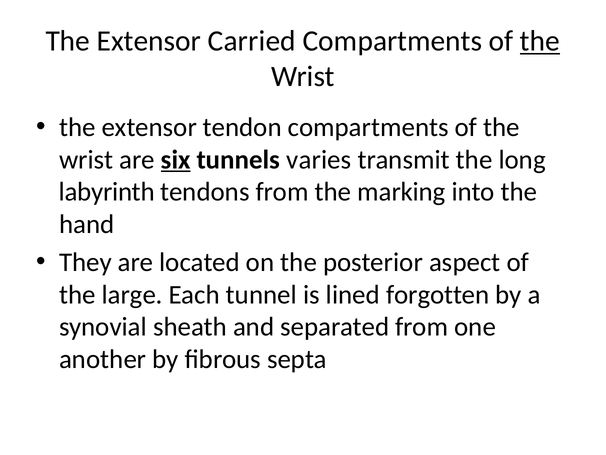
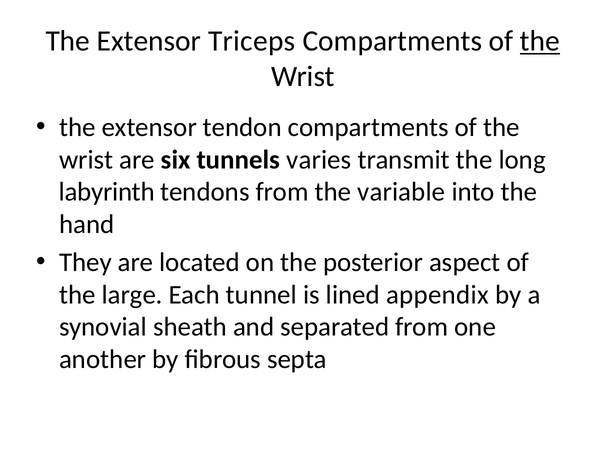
Carried: Carried -> Triceps (252, 41)
six underline: present -> none (176, 160)
marking: marking -> variable (401, 192)
forgotten: forgotten -> appendix (438, 294)
